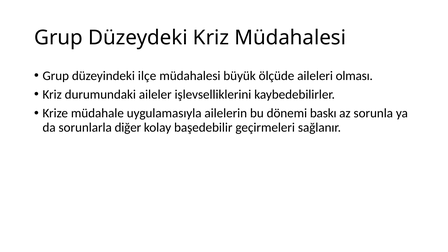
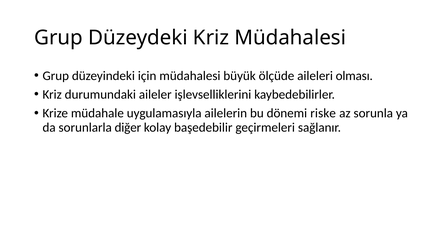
ilçe: ilçe -> için (147, 76)
baskı: baskı -> riske (323, 113)
